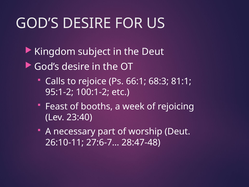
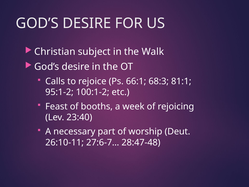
Kingdom: Kingdom -> Christian (55, 52)
the Deut: Deut -> Walk (153, 52)
